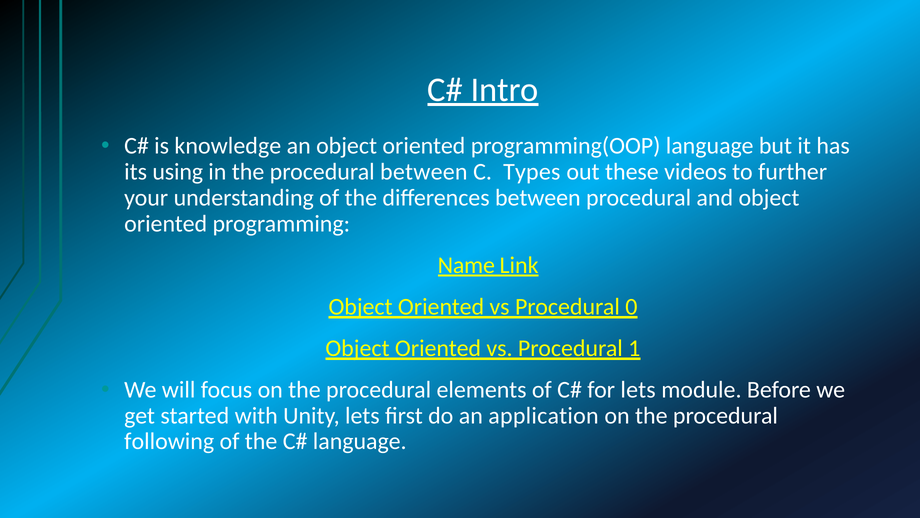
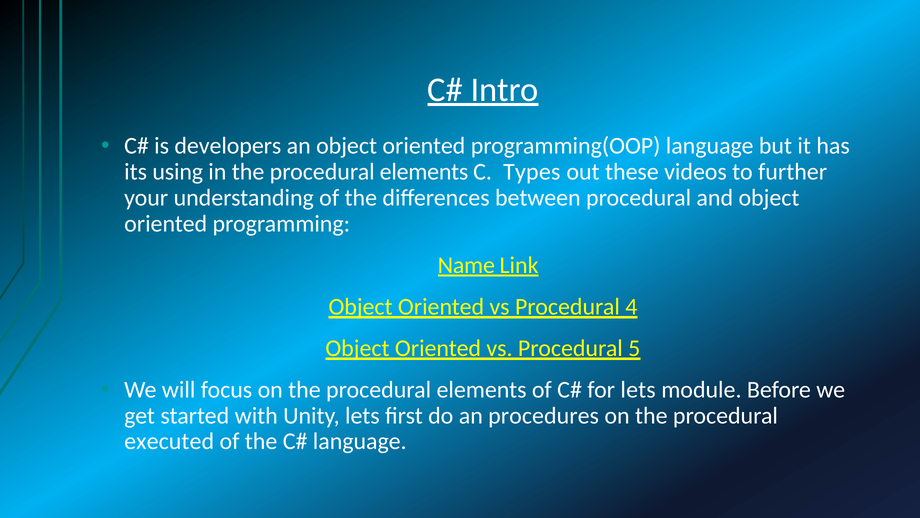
knowledge: knowledge -> developers (228, 146)
in the procedural between: between -> elements (424, 172)
0: 0 -> 4 (631, 307)
1: 1 -> 5 (634, 348)
application: application -> procedures (544, 415)
following: following -> executed (169, 441)
